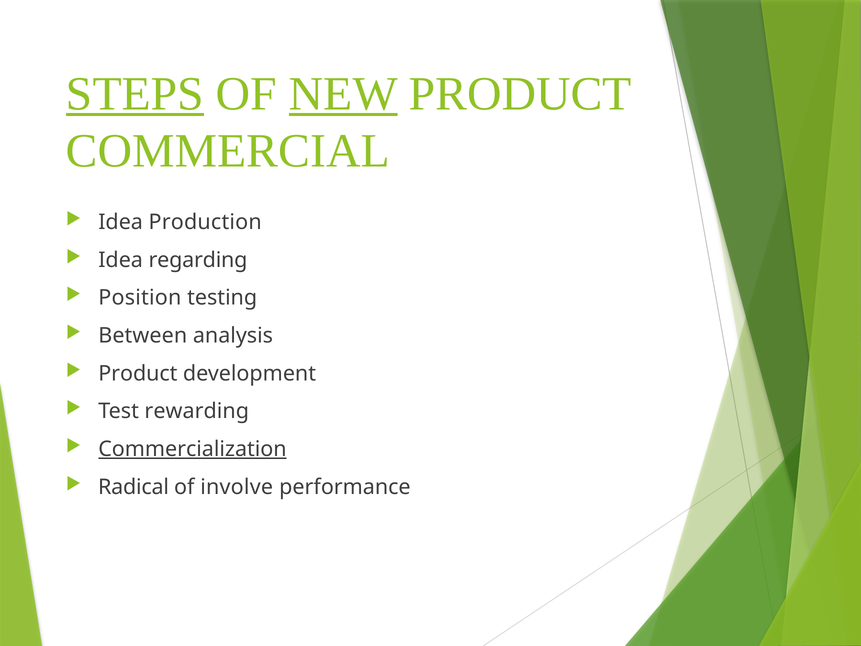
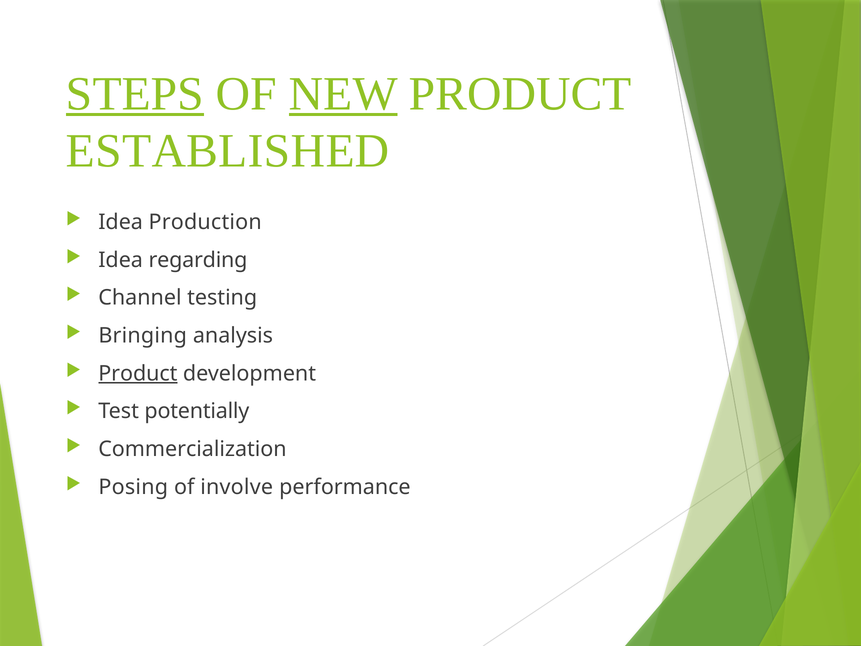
COMMERCIAL: COMMERCIAL -> ESTABLISHED (228, 151)
Position: Position -> Channel (140, 298)
Between: Between -> Bringing (143, 336)
Product underline: none -> present (138, 373)
rewarding: rewarding -> potentially (197, 411)
Commercialization underline: present -> none (192, 449)
Radical: Radical -> Posing (133, 487)
